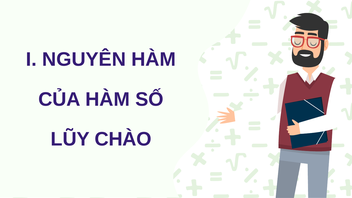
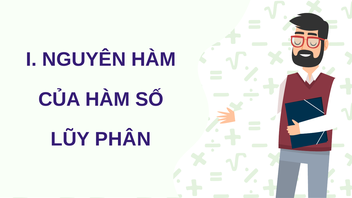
CHÀO: CHÀO -> PHÂN (123, 139)
